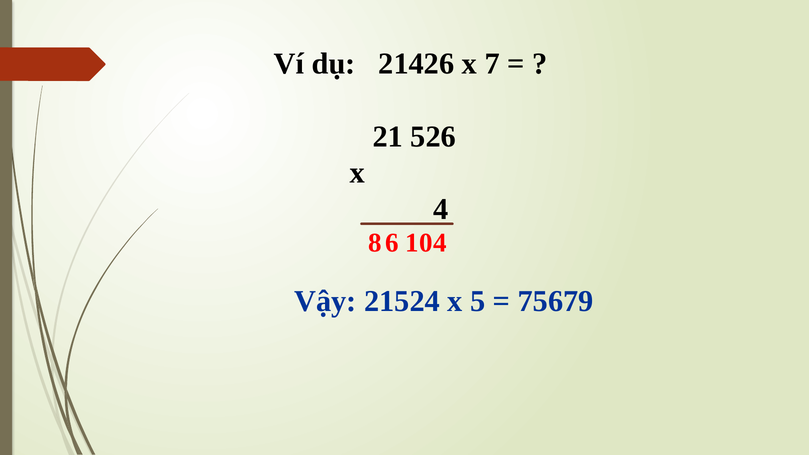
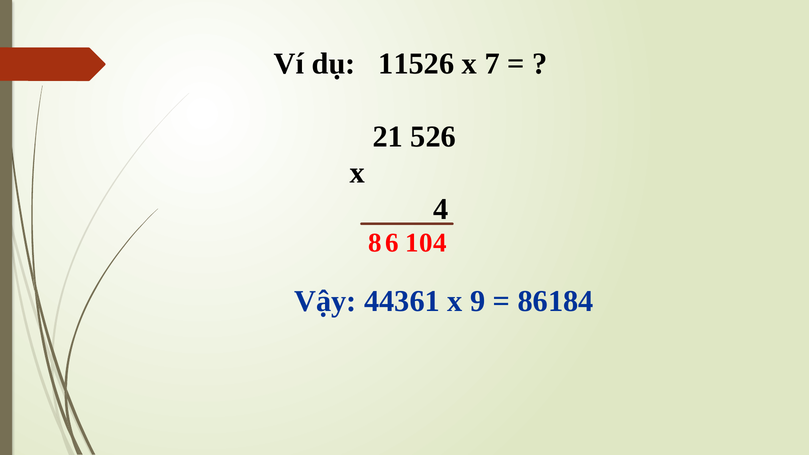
21426: 21426 -> 11526 (416, 64)
21524: 21524 -> 44361 (402, 301)
5: 5 -> 9 (478, 301)
75679: 75679 -> 86184 (556, 301)
